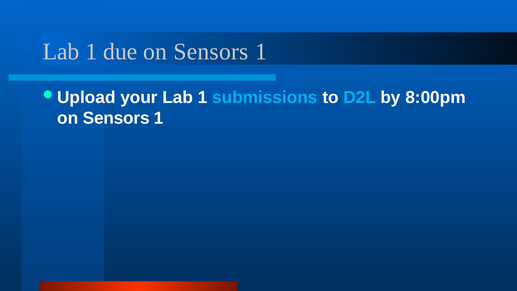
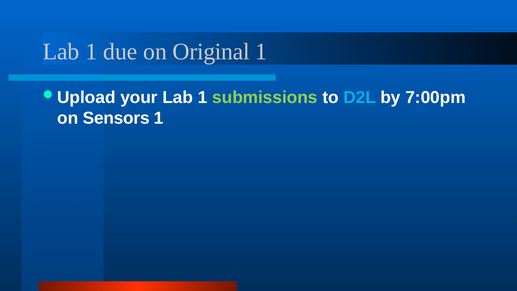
due on Sensors: Sensors -> Original (211, 52)
submissions colour: light blue -> light green (265, 98)
8:00pm: 8:00pm -> 7:00pm (436, 98)
